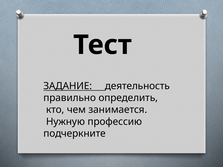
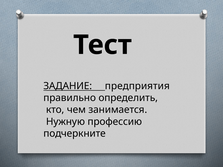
деятельность: деятельность -> предприятия (137, 86)
